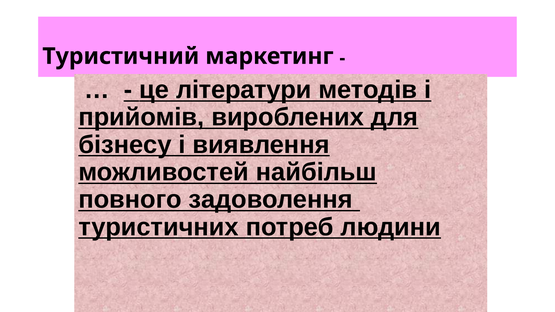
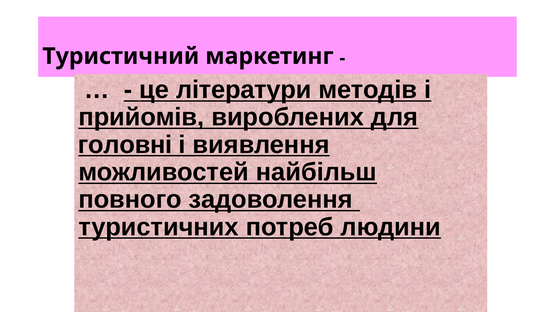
бізнесу: бізнесу -> головні (125, 145)
